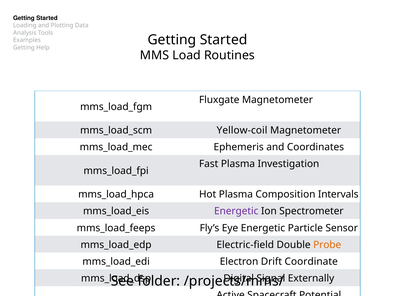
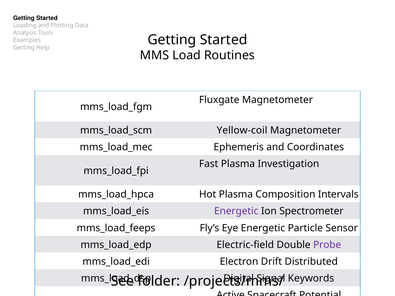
Probe colour: orange -> purple (327, 245)
Coordinate: Coordinate -> Distributed (311, 262)
Externally: Externally -> Keywords (311, 279)
